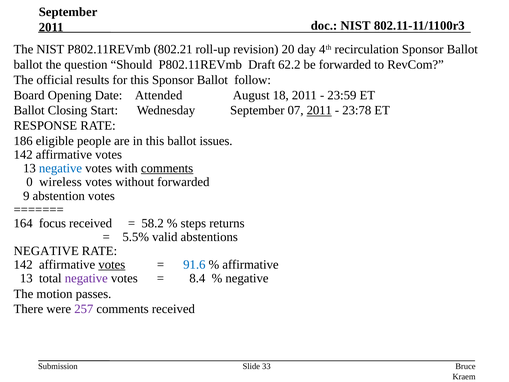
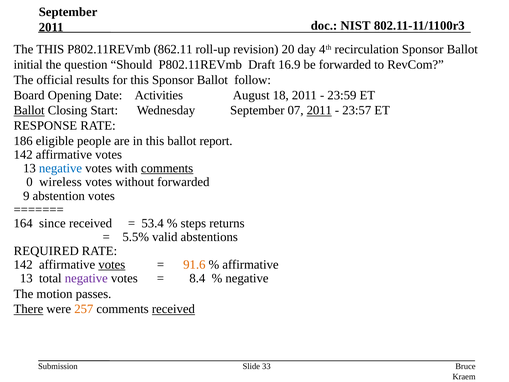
The NIST: NIST -> THIS (50, 49)
802.21: 802.21 -> 862.11 (173, 49)
ballot: ballot -> initial (28, 65)
62.2: 62.2 -> 16.9 (289, 65)
Attended: Attended -> Activities (159, 95)
Ballot underline: none -> present (29, 110)
23:78: 23:78 -> 23:57 (357, 110)
issues: issues -> report (216, 141)
focus: focus -> since (52, 223)
58.2: 58.2 -> 53.4 (153, 223)
NEGATIVE: NEGATIVE -> REQUIRED (46, 251)
91.6 colour: blue -> orange (194, 264)
There underline: none -> present (28, 309)
257 colour: purple -> orange (84, 309)
received underline: none -> present (173, 309)
